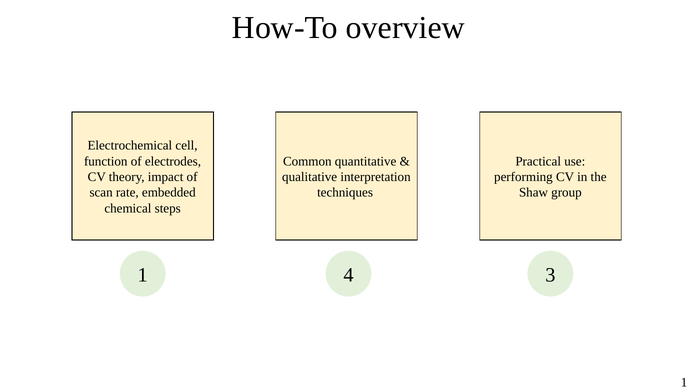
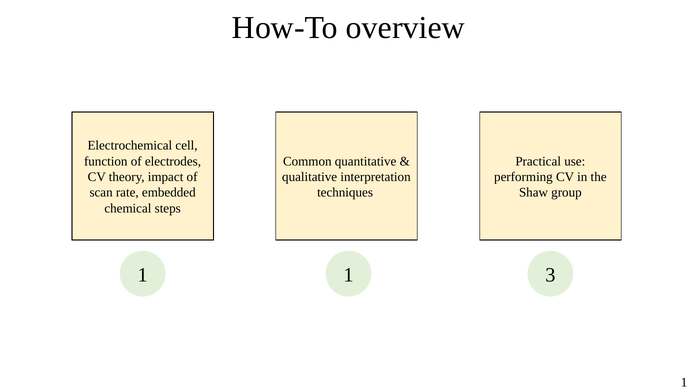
1 4: 4 -> 1 (349, 275)
